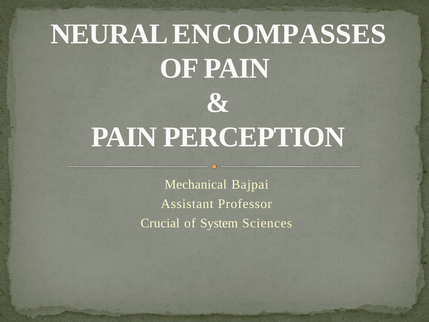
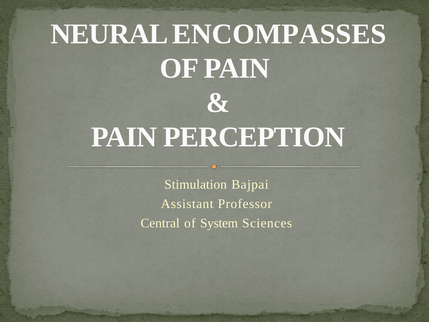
Mechanical: Mechanical -> Stimulation (196, 184)
Crucial: Crucial -> Central (160, 223)
